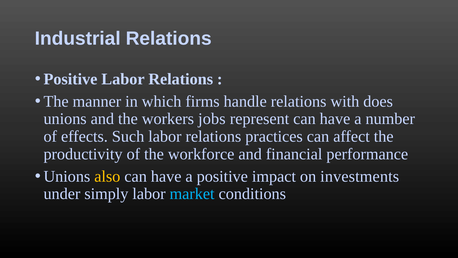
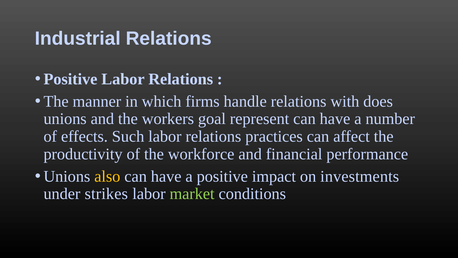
jobs: jobs -> goal (212, 119)
simply: simply -> strikes (106, 194)
market colour: light blue -> light green (192, 194)
